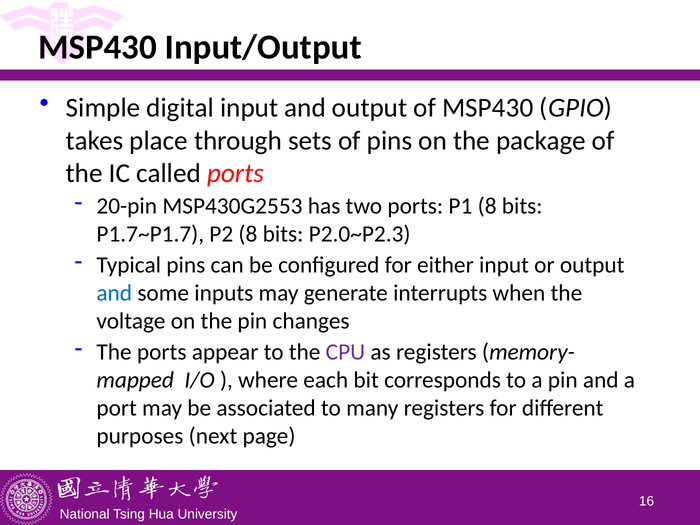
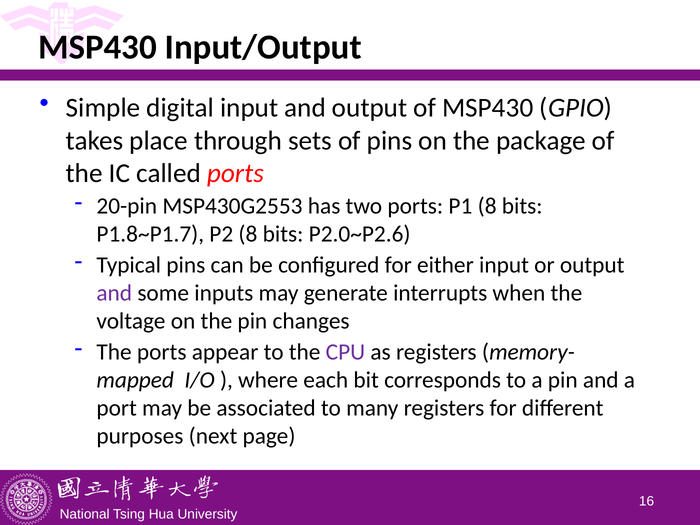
P1.7~P1.7: P1.7~P1.7 -> P1.8~P1.7 (150, 234)
P2.0~P2.3: P2.0~P2.3 -> P2.0~P2.6 (360, 234)
and colour: blue -> purple (114, 293)
